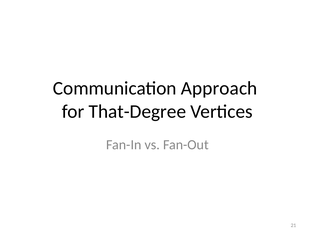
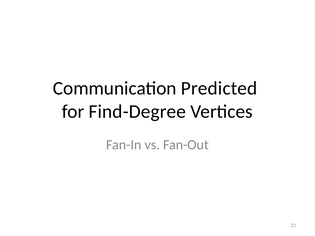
Approach: Approach -> Predicted (219, 88)
That-Degree: That-Degree -> Find-Degree (137, 112)
